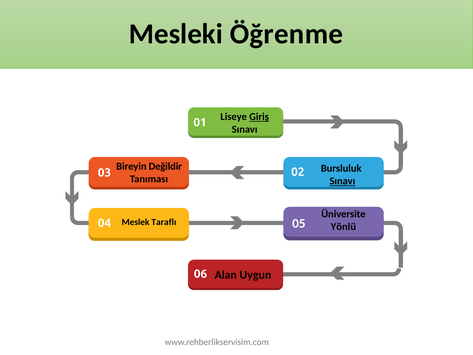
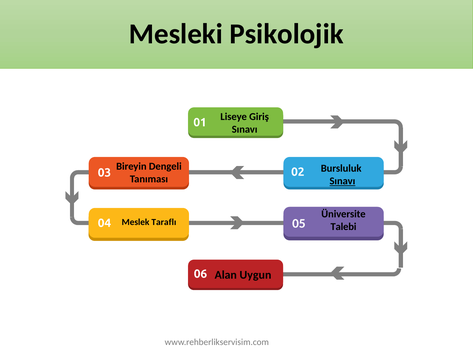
Öğrenme: Öğrenme -> Psikolojik (287, 34)
Giriş underline: present -> none (259, 117)
Değildir: Değildir -> Dengeli (165, 166)
Yönlü: Yönlü -> Talebi (343, 227)
